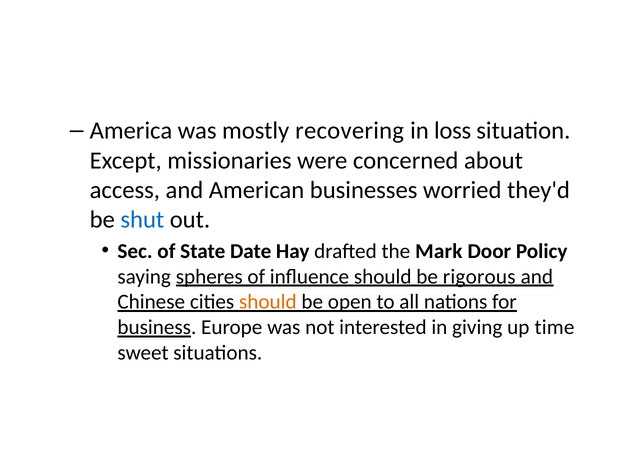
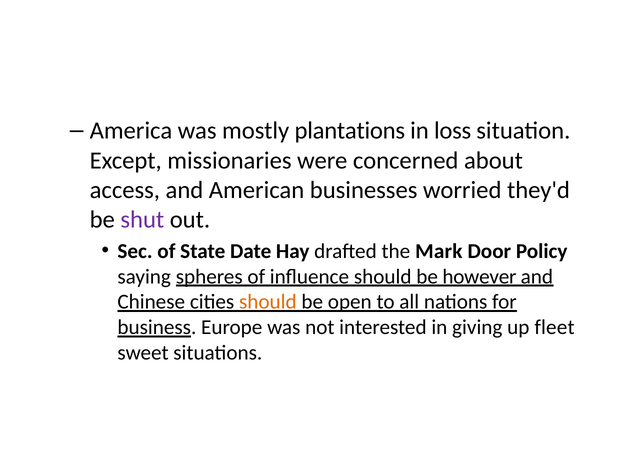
recovering: recovering -> plantations (350, 131)
shut colour: blue -> purple (142, 220)
rigorous: rigorous -> however (479, 277)
time: time -> fleet (555, 328)
